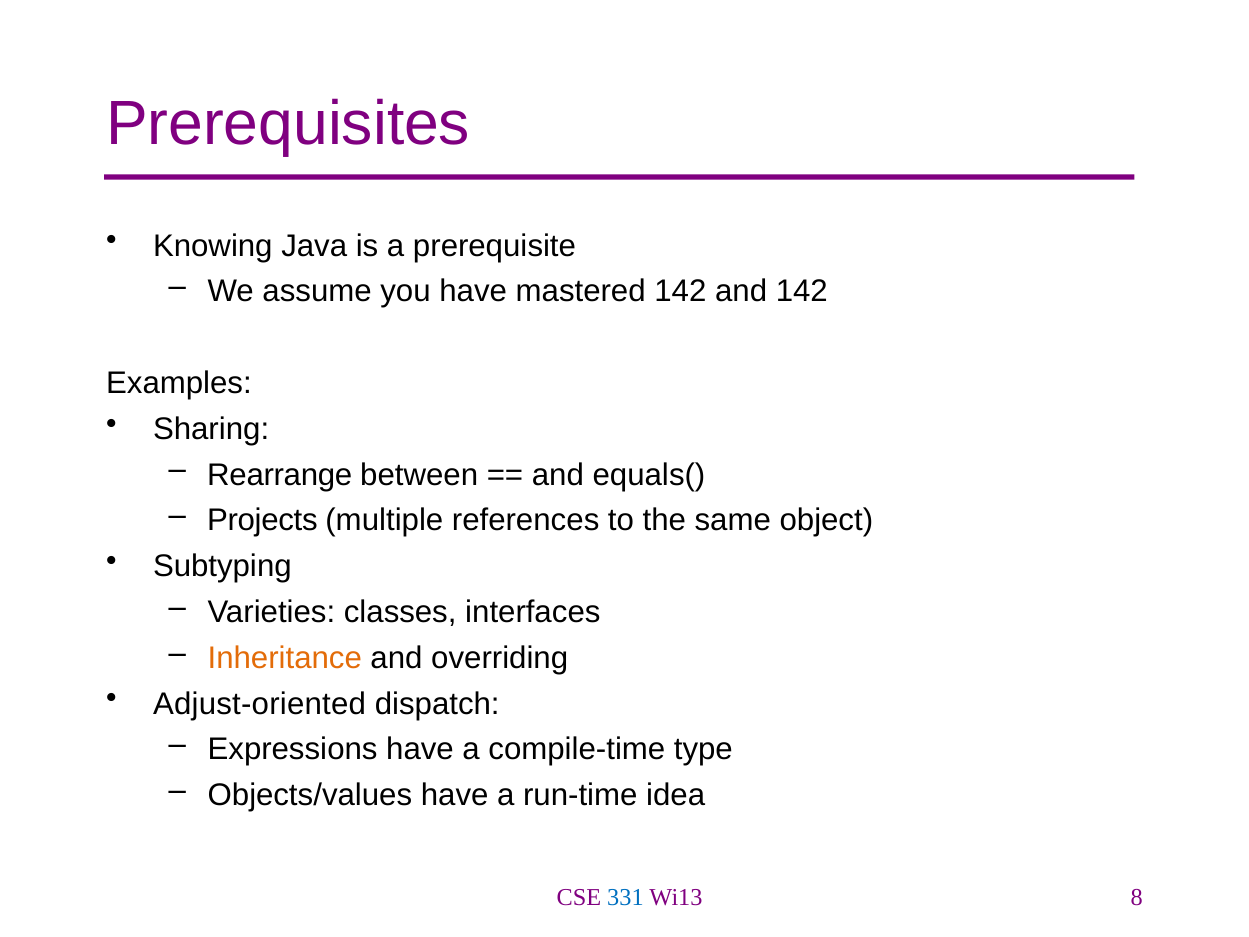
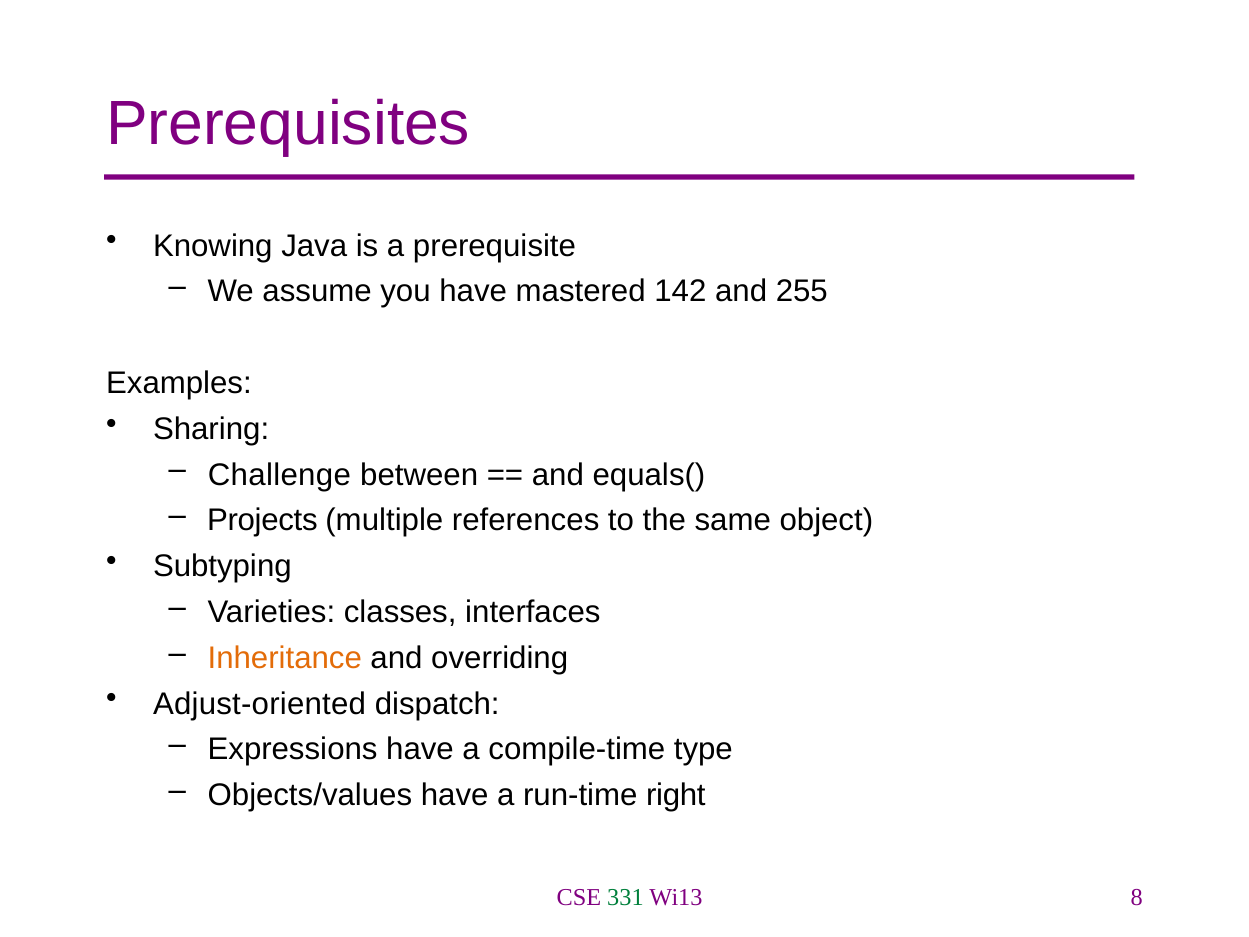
and 142: 142 -> 255 (802, 292)
Rearrange: Rearrange -> Challenge (279, 475)
idea: idea -> right (676, 795)
331 colour: blue -> green (625, 897)
